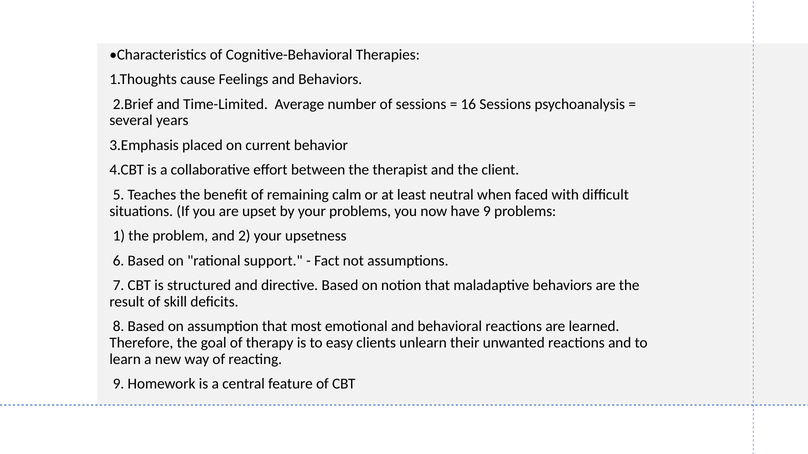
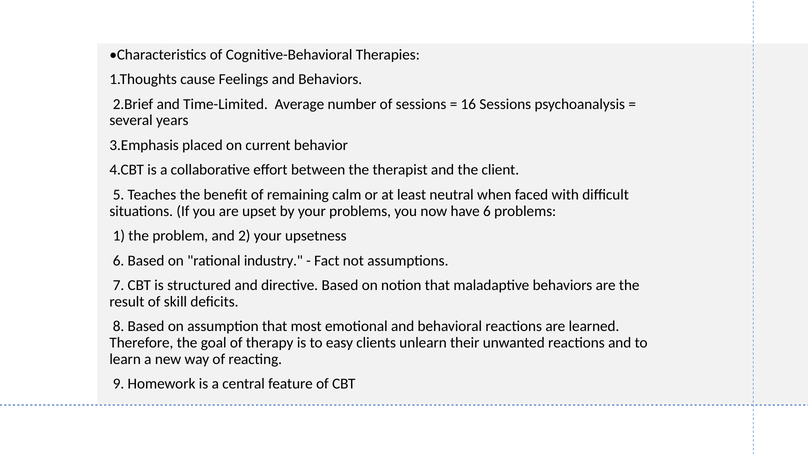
have 9: 9 -> 6 (487, 211)
support: support -> industry (273, 261)
